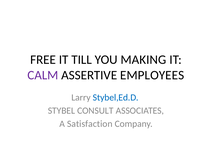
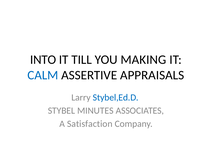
FREE: FREE -> INTO (43, 60)
CALM colour: purple -> blue (43, 75)
EMPLOYEES: EMPLOYEES -> APPRAISALS (152, 75)
CONSULT: CONSULT -> MINUTES (95, 111)
